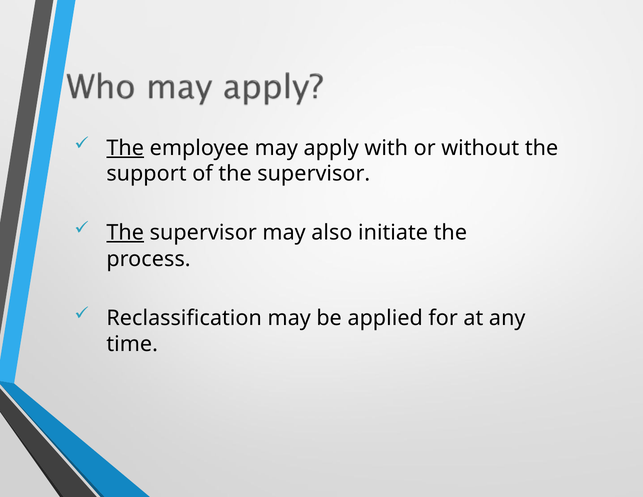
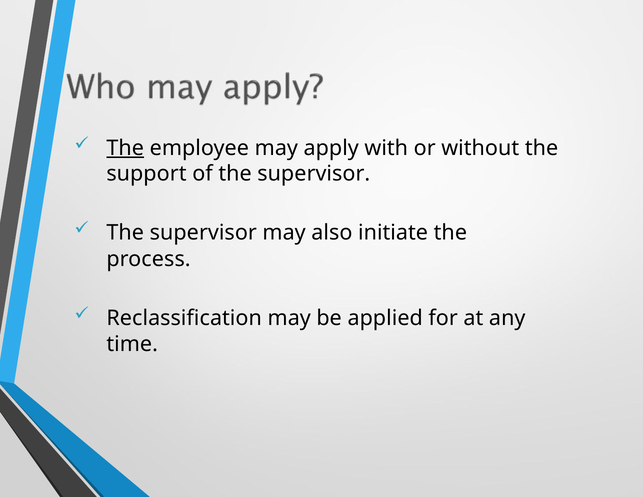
The underline: present -> none (125, 233)
